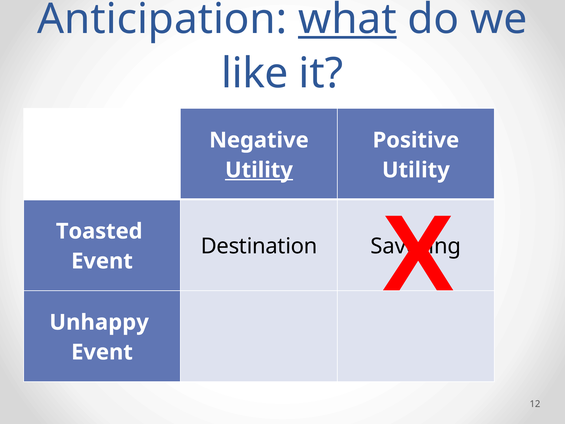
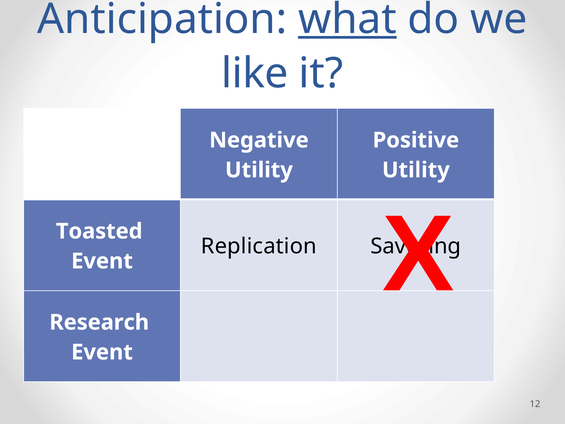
Utility underline: present -> none (259, 170)
Destination: Destination -> Replication (259, 246)
Unhappy: Unhappy -> Research (99, 322)
